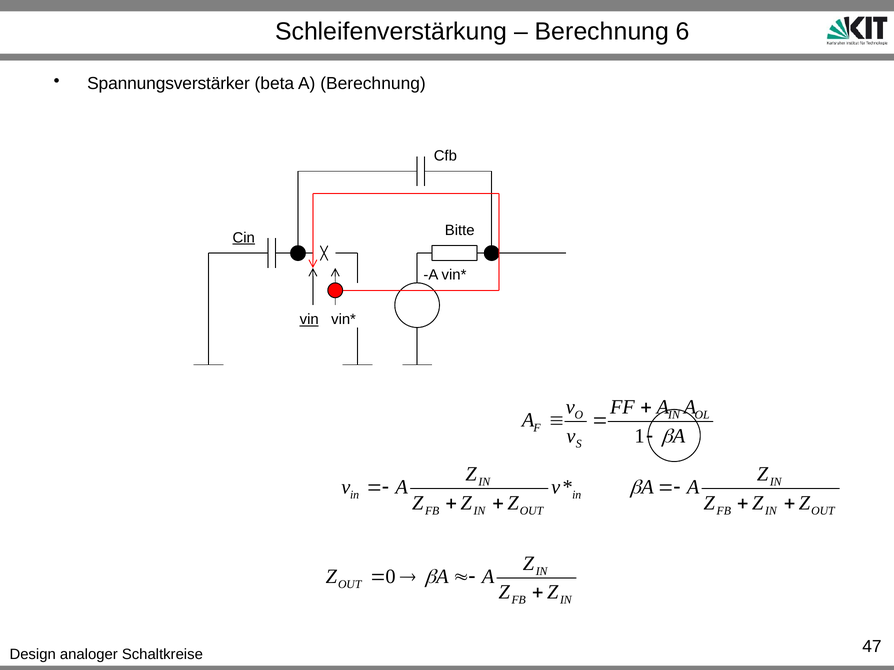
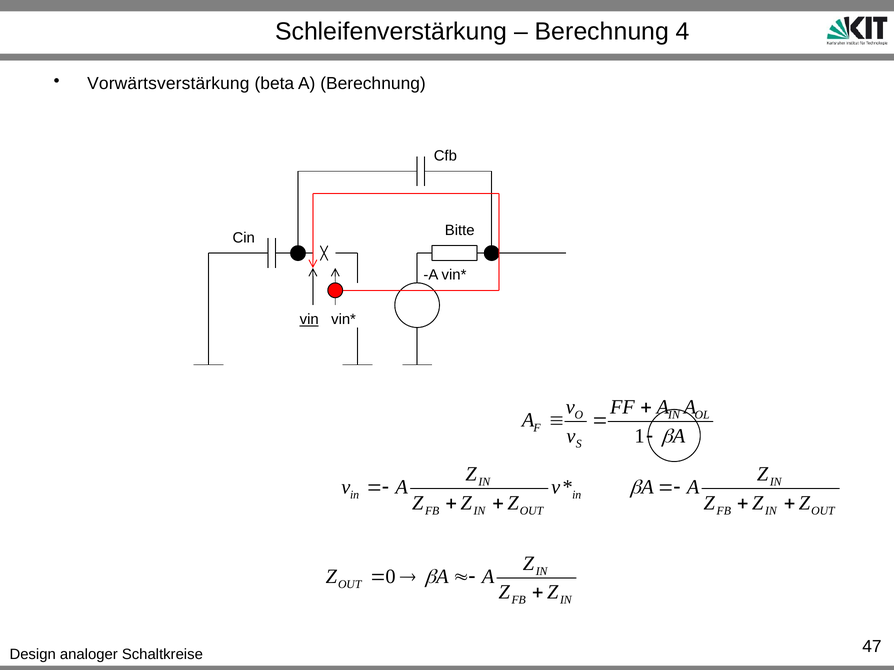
6: 6 -> 4 (683, 31)
Spannungsverstärker: Spannungsverstärker -> Vorwärtsverstärkung (168, 84)
Cin underline: present -> none (244, 238)
